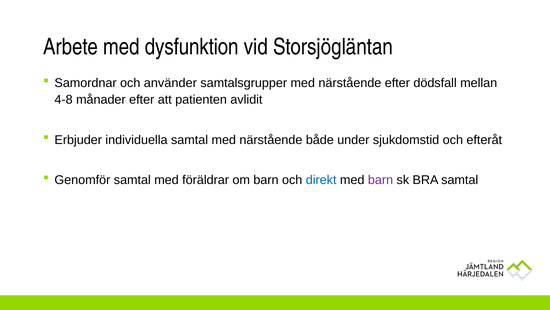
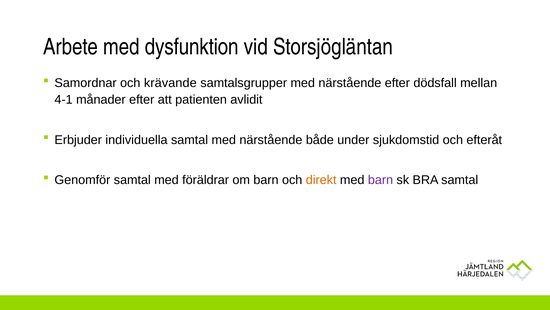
använder: använder -> krävande (170, 83)
4-8: 4-8 -> 4-1 (64, 99)
direkt colour: blue -> orange (321, 180)
